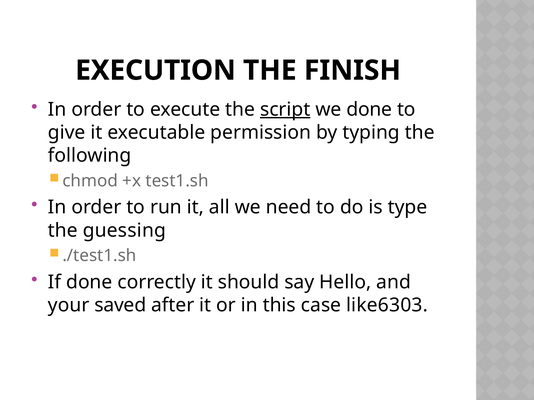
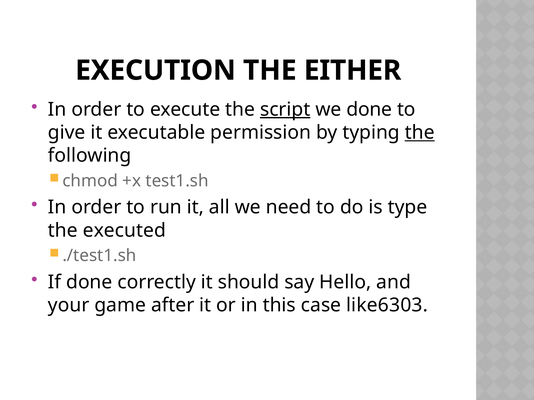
FINISH: FINISH -> EITHER (353, 70)
the underline: none -> present (420, 133)
guessing: guessing -> executed (124, 231)
saved: saved -> game (120, 306)
